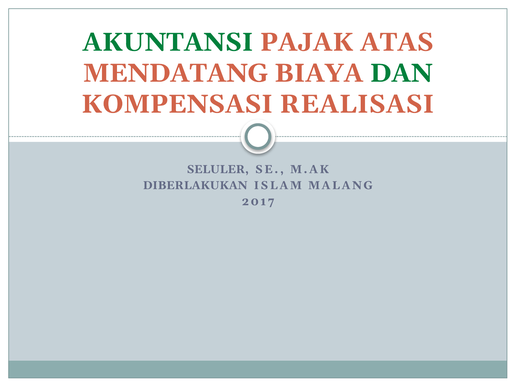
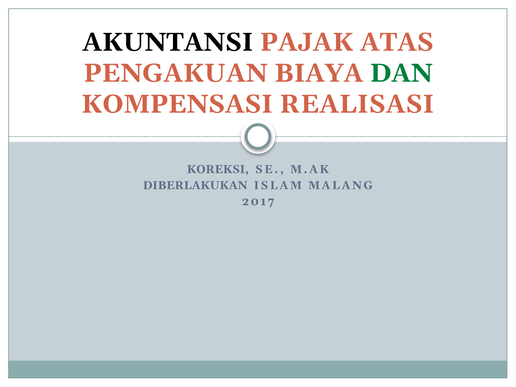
AKUNTANSI colour: green -> black (168, 42)
MENDATANG: MENDATANG -> PENGAKUAN (175, 73)
SELULER: SELULER -> KOREKSI (218, 169)
